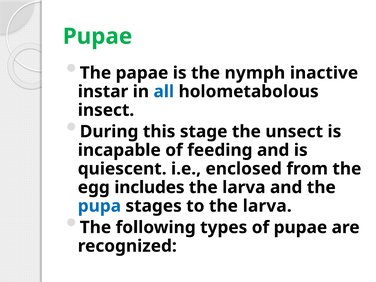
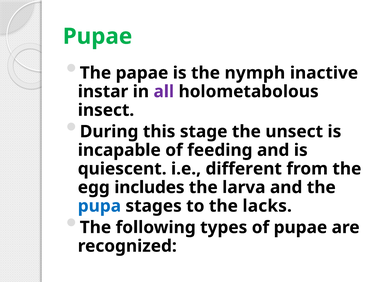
all colour: blue -> purple (164, 92)
enclosed: enclosed -> different (244, 169)
to the larva: larva -> lacks (267, 206)
